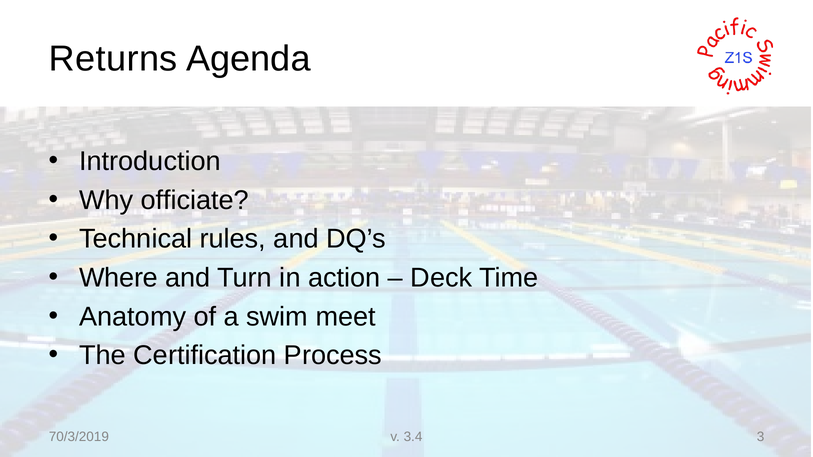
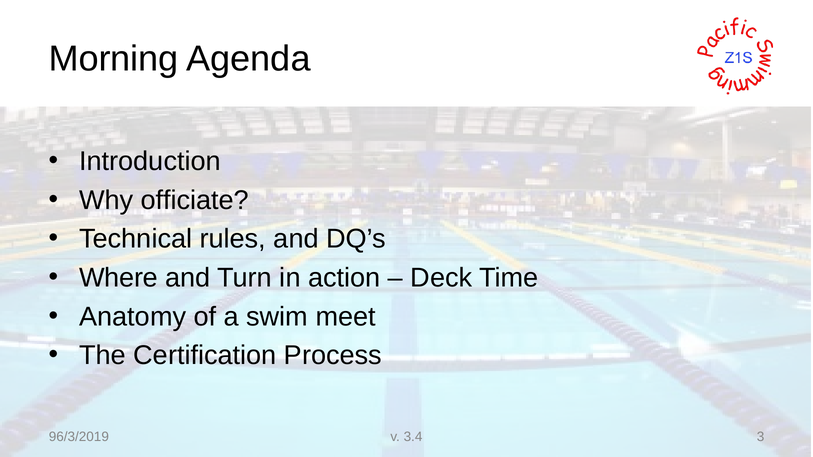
Returns: Returns -> Morning (113, 59)
70/3/2019: 70/3/2019 -> 96/3/2019 (79, 437)
